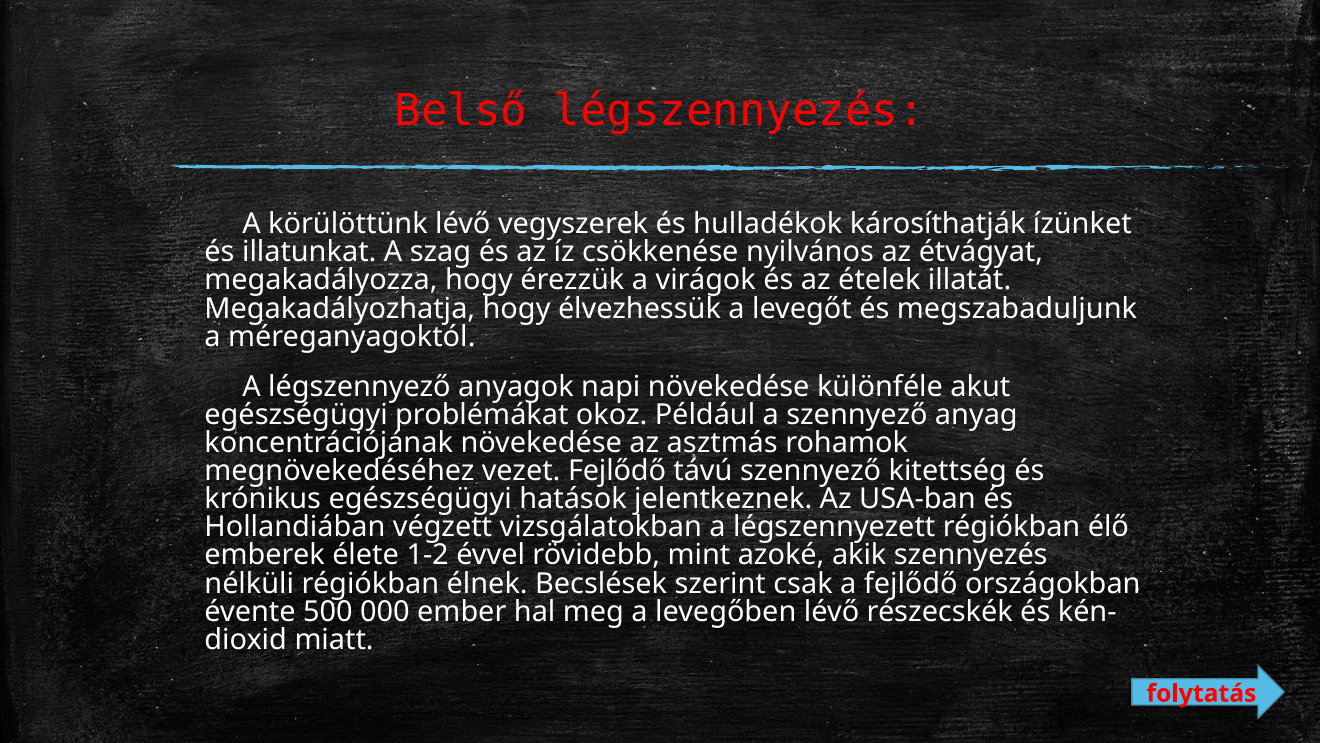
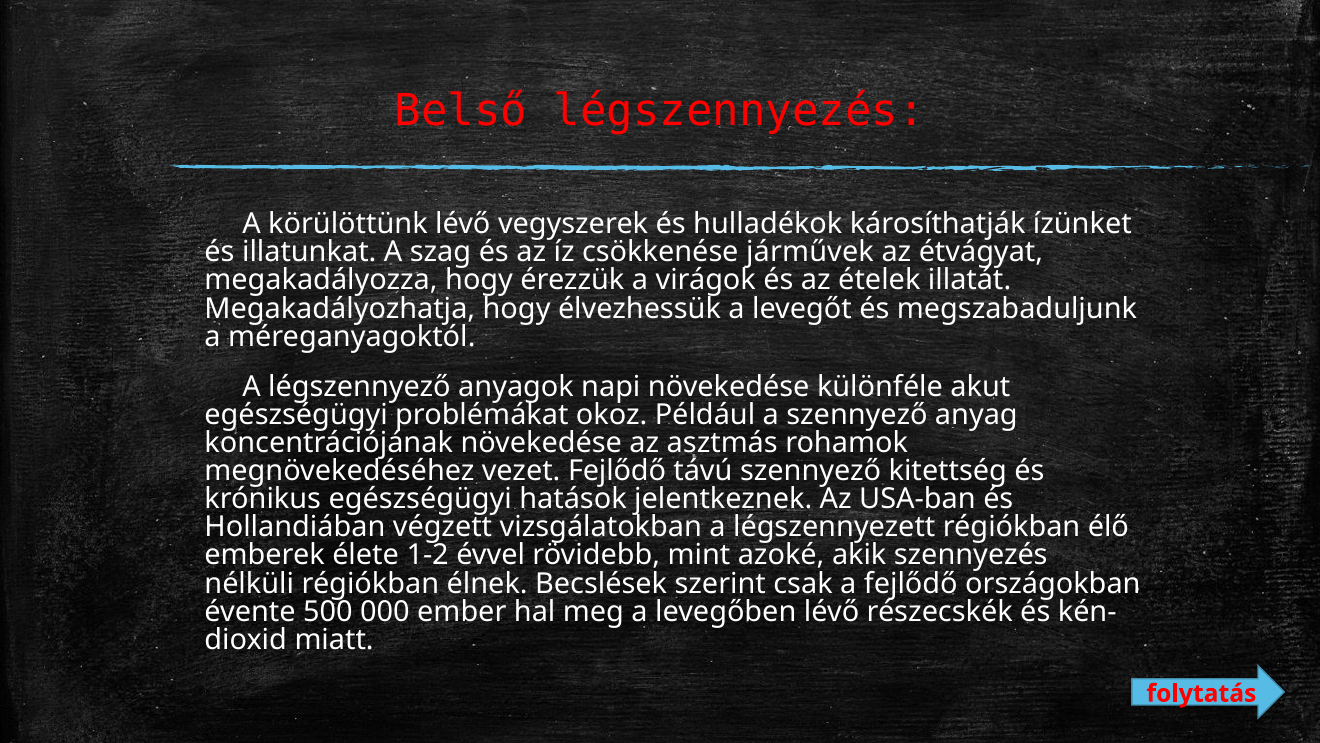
nyilvános: nyilvános -> járművek (810, 252)
